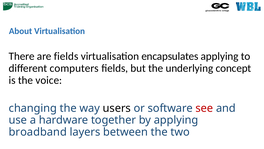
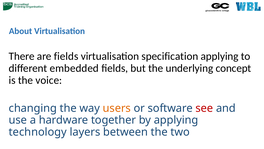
encapsulates: encapsulates -> specification (170, 56)
computers: computers -> embedded (74, 68)
users colour: black -> orange (117, 108)
broadband: broadband -> technology (38, 132)
